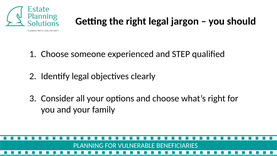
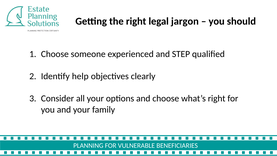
Identify legal: legal -> help (80, 76)
